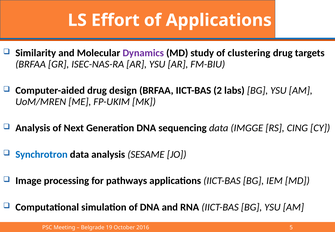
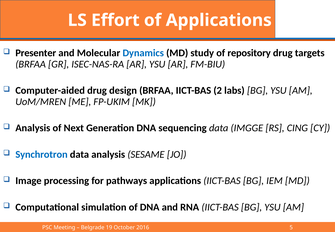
Similarity: Similarity -> Presenter (36, 53)
Dynamics colour: purple -> blue (143, 53)
clustering: clustering -> repository (249, 53)
